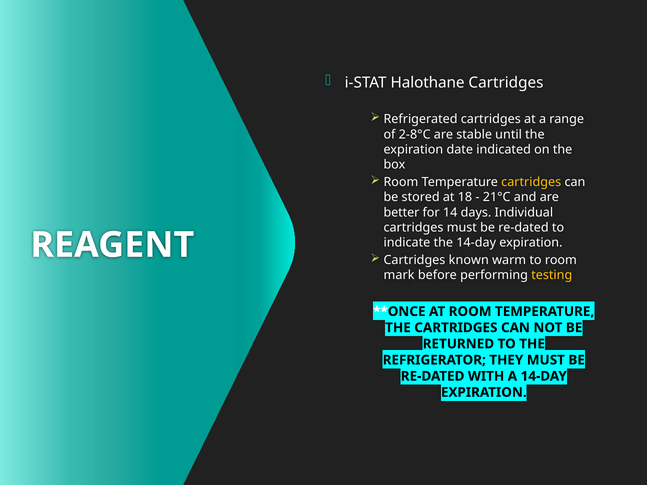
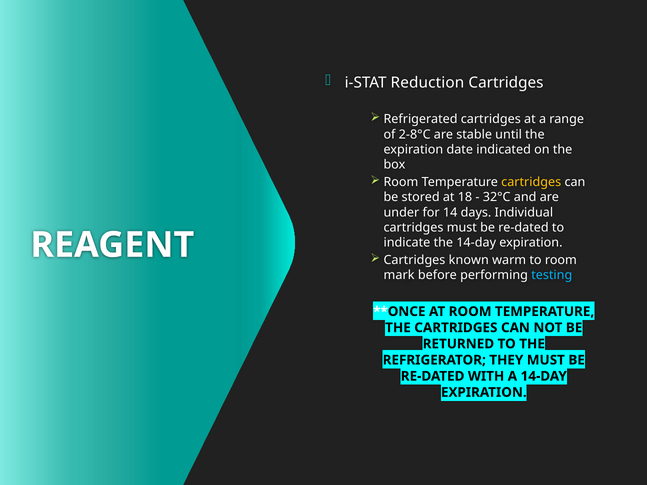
Halothane: Halothane -> Reduction (427, 83)
21°C: 21°C -> 32°C (497, 197)
better: better -> under (401, 213)
testing colour: yellow -> light blue (552, 275)
